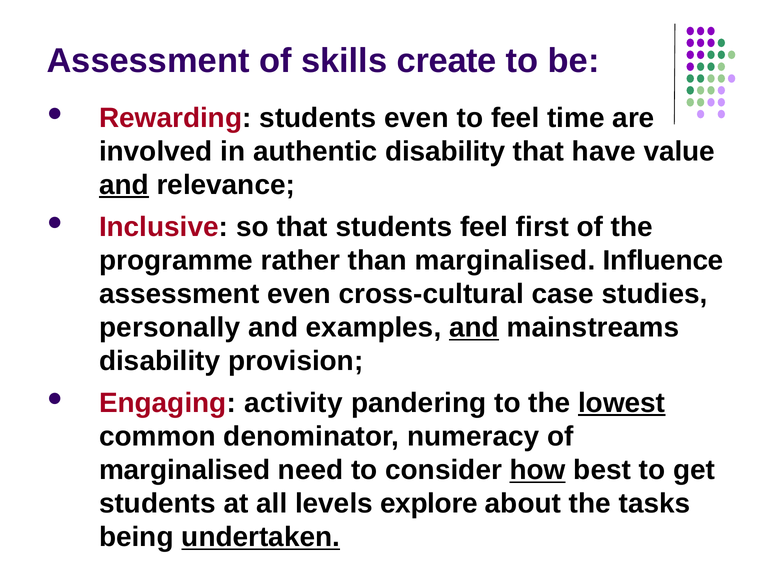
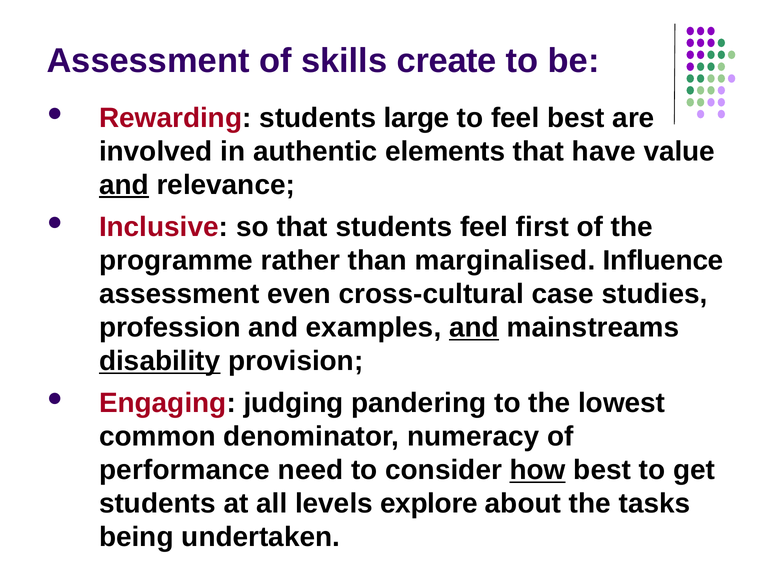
students even: even -> large (417, 118)
feel time: time -> best (576, 118)
authentic disability: disability -> elements (445, 152)
personally: personally -> profession (170, 328)
disability underline: none -> present (160, 361)
activity: activity -> judging (294, 403)
lowest underline: present -> none (622, 403)
marginalised: marginalised -> performance (185, 470)
undertaken underline: present -> none (261, 537)
